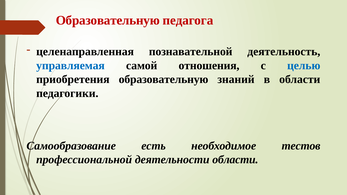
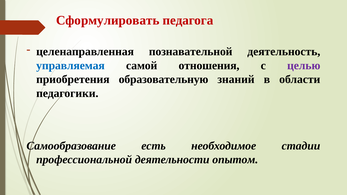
Образовательную: Образовательную -> Сформулировать (108, 20)
целью colour: blue -> purple (304, 66)
тестов: тестов -> стадии (301, 146)
деятельности области: области -> опытом (235, 160)
